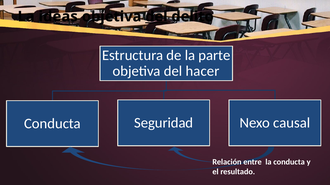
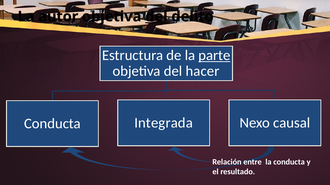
ideas: ideas -> autor (58, 17)
parte underline: none -> present (214, 56)
Seguridad: Seguridad -> Integrada (164, 123)
